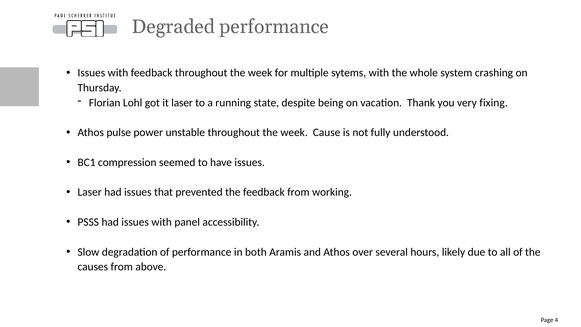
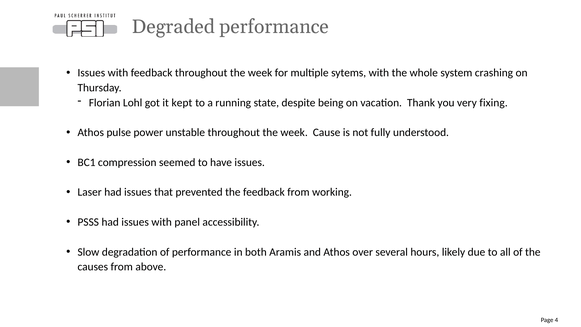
it laser: laser -> kept (182, 103)
